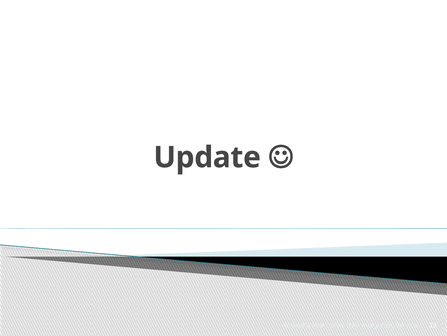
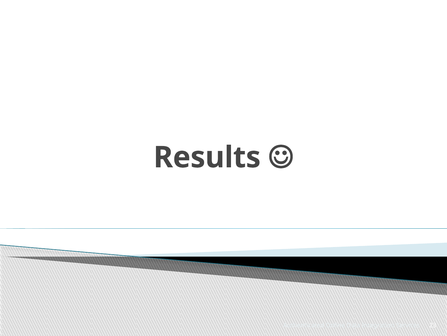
Update: Update -> Results (207, 157)
